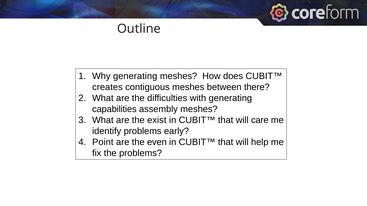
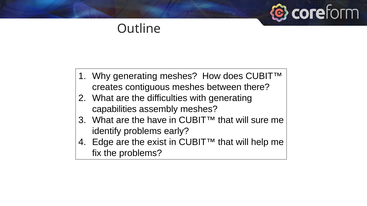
exist: exist -> have (157, 120)
care: care -> sure (260, 120)
Point: Point -> Edge (103, 142)
even: even -> exist (157, 142)
